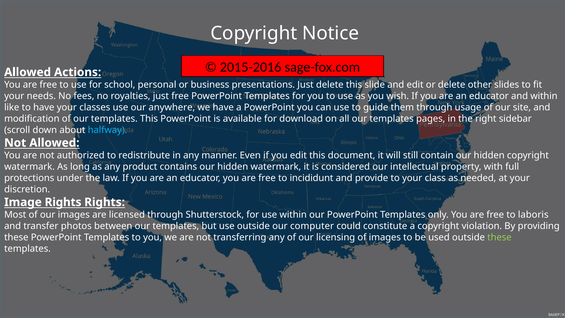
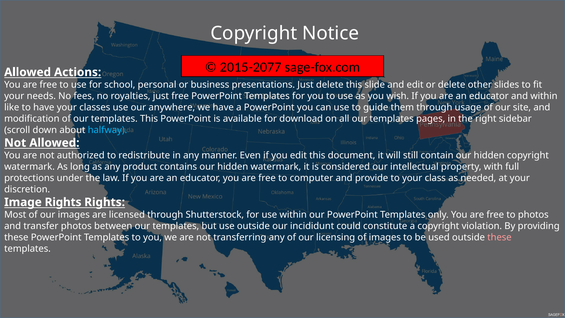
2015-2016: 2015-2016 -> 2015-2077 (251, 67)
incididunt: incididunt -> computer (311, 178)
to laboris: laboris -> photos (533, 215)
computer: computer -> incididunt (312, 226)
these colour: light green -> pink (499, 237)
